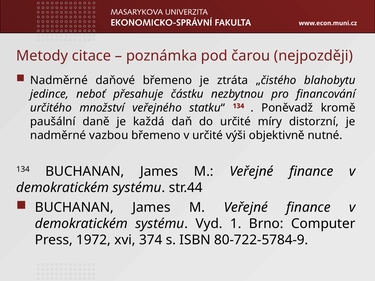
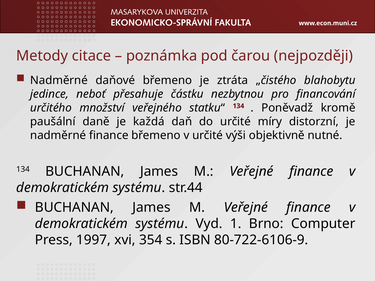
nadměrné vazbou: vazbou -> finance (109, 135)
1972: 1972 -> 1997 (94, 240)
374: 374 -> 354 (151, 240)
80-722-5784-9: 80-722-5784-9 -> 80-722-6106-9 (261, 240)
